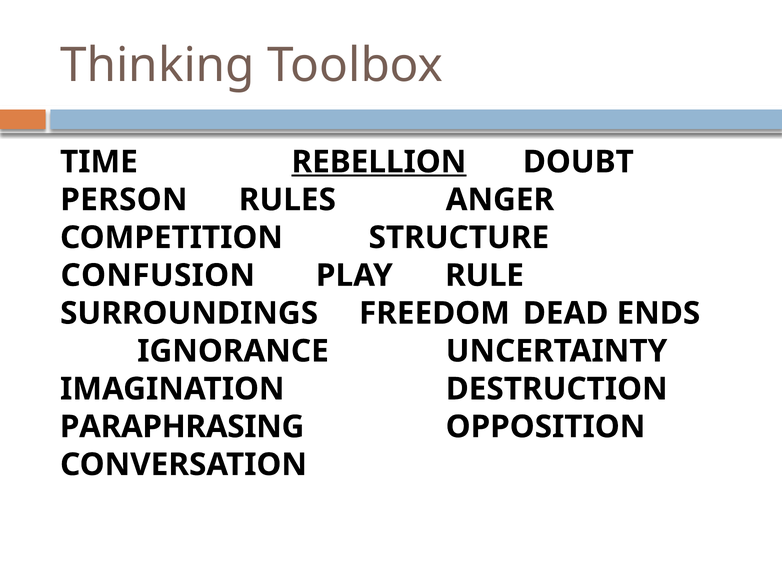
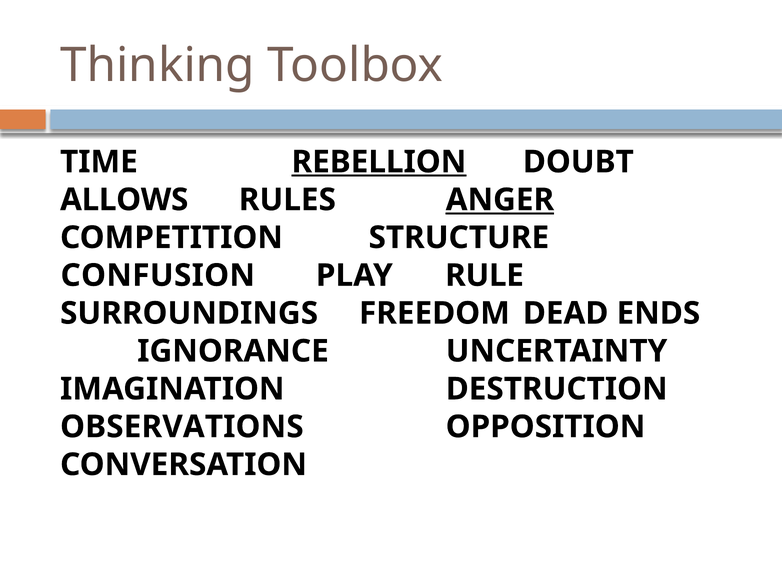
PERSON: PERSON -> ALLOWS (124, 200)
ANGER underline: none -> present (500, 200)
PARAPHRASING: PARAPHRASING -> OBSERVATIONS (182, 426)
